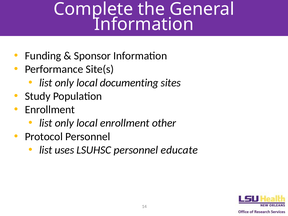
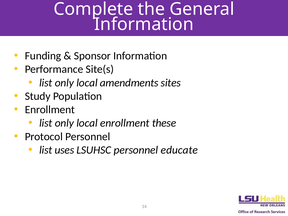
documenting: documenting -> amendments (129, 83)
other: other -> these (164, 123)
